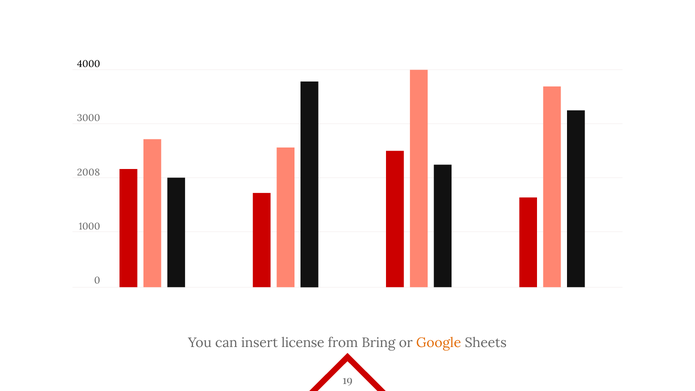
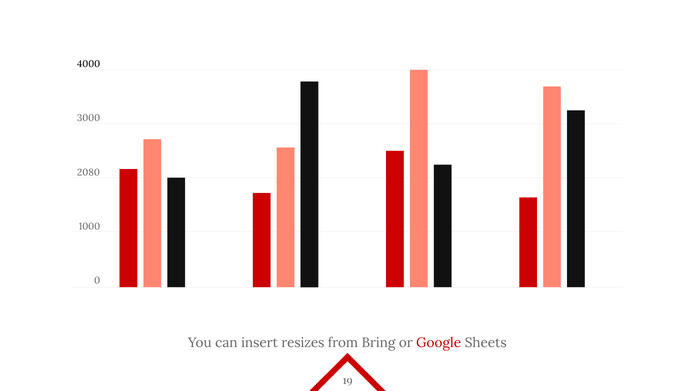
2008: 2008 -> 2080 (89, 172)
license: license -> resizes (303, 343)
Google colour: orange -> red (439, 343)
